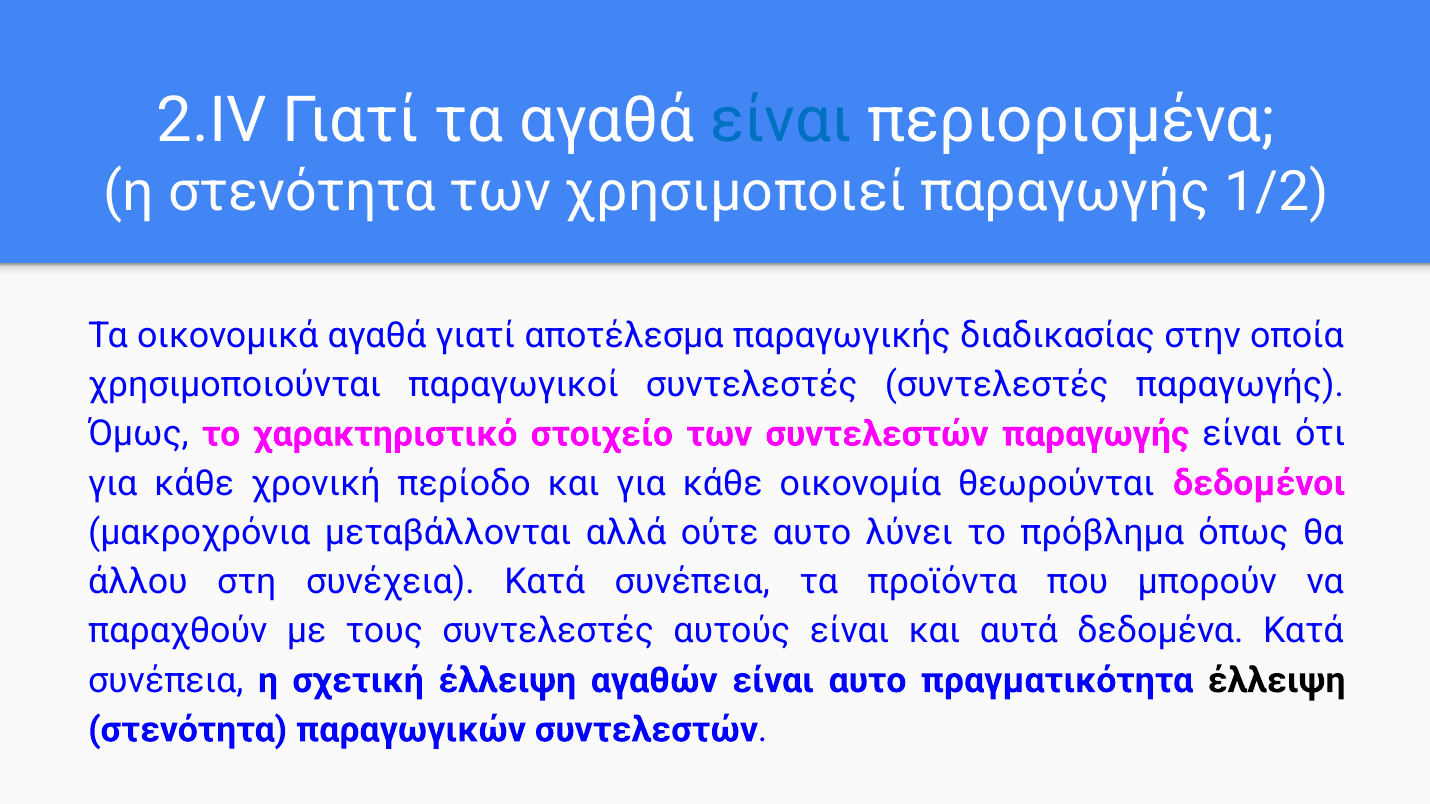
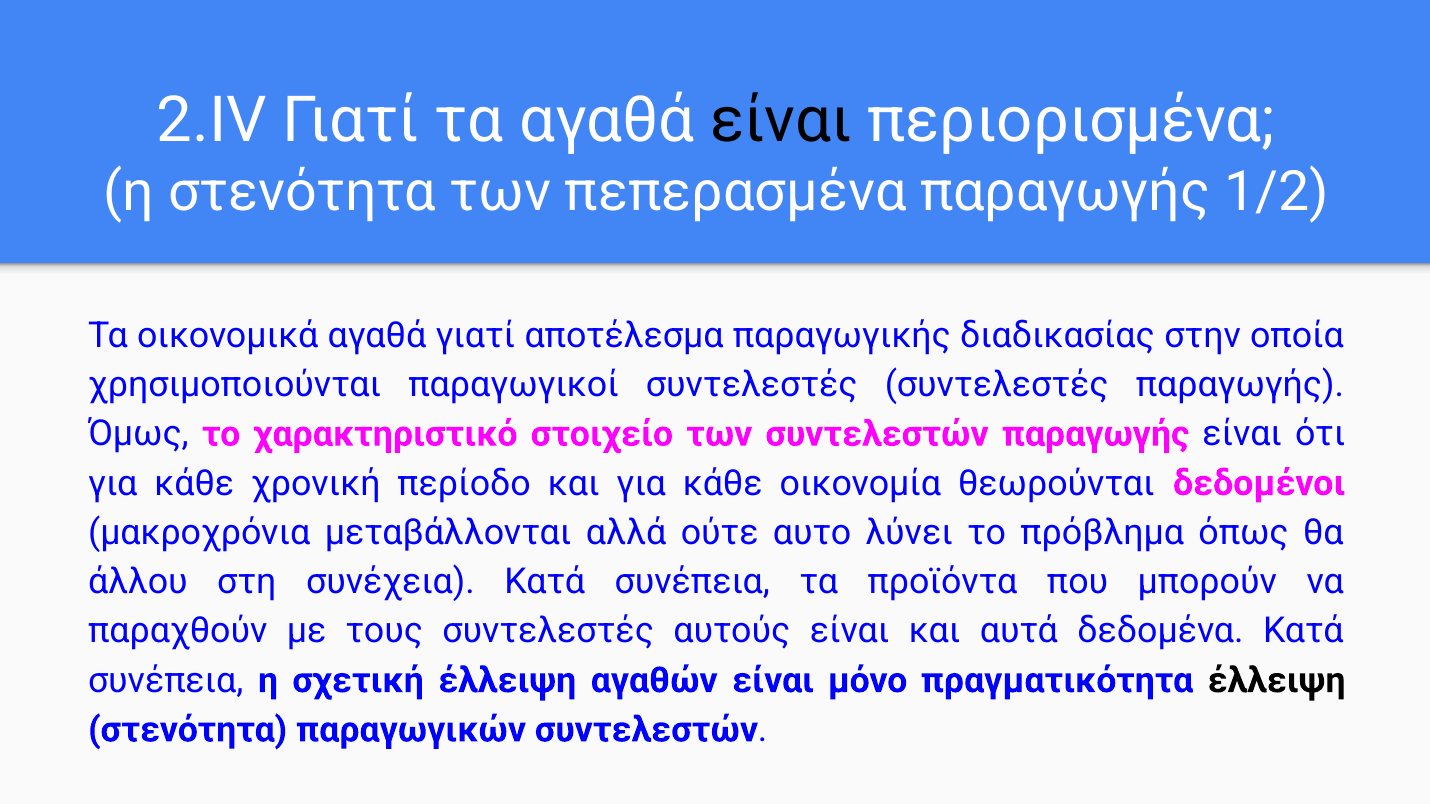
είναι colour: blue -> black (781, 121)
χρησιμοποιεί: χρησιμοποιεί -> πεπερασμένα (736, 192)
είναι αυτο: αυτο -> μόνο (868, 681)
